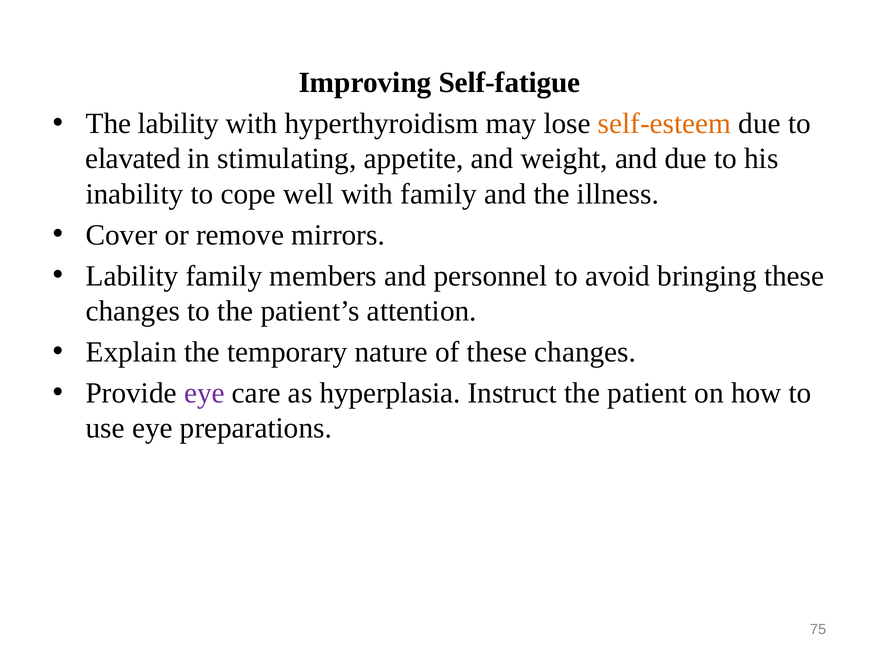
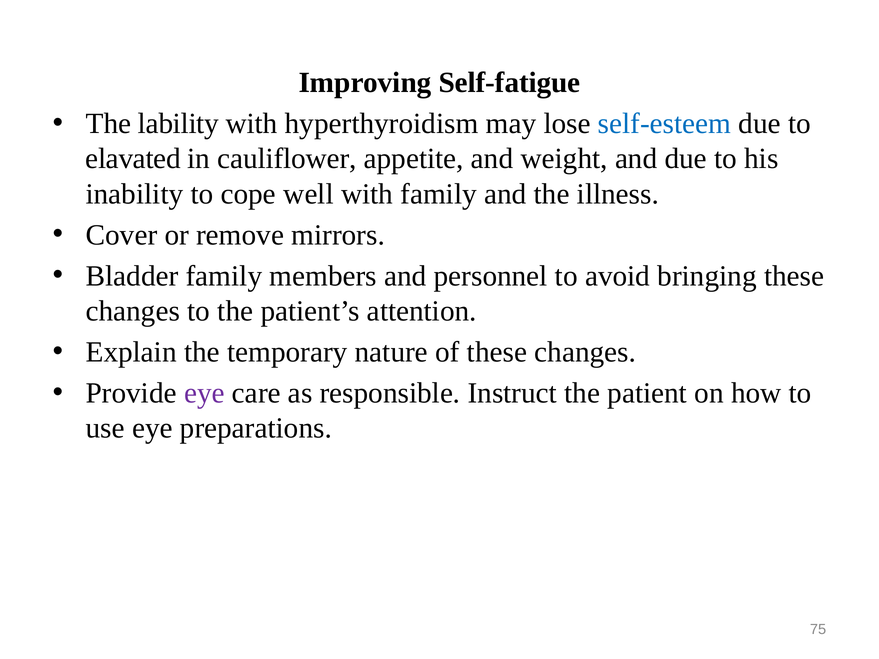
self-esteem colour: orange -> blue (665, 124)
stimulating: stimulating -> cauliflower (287, 159)
Lability: Lability -> Bladder (132, 276)
hyperplasia: hyperplasia -> responsible (390, 393)
